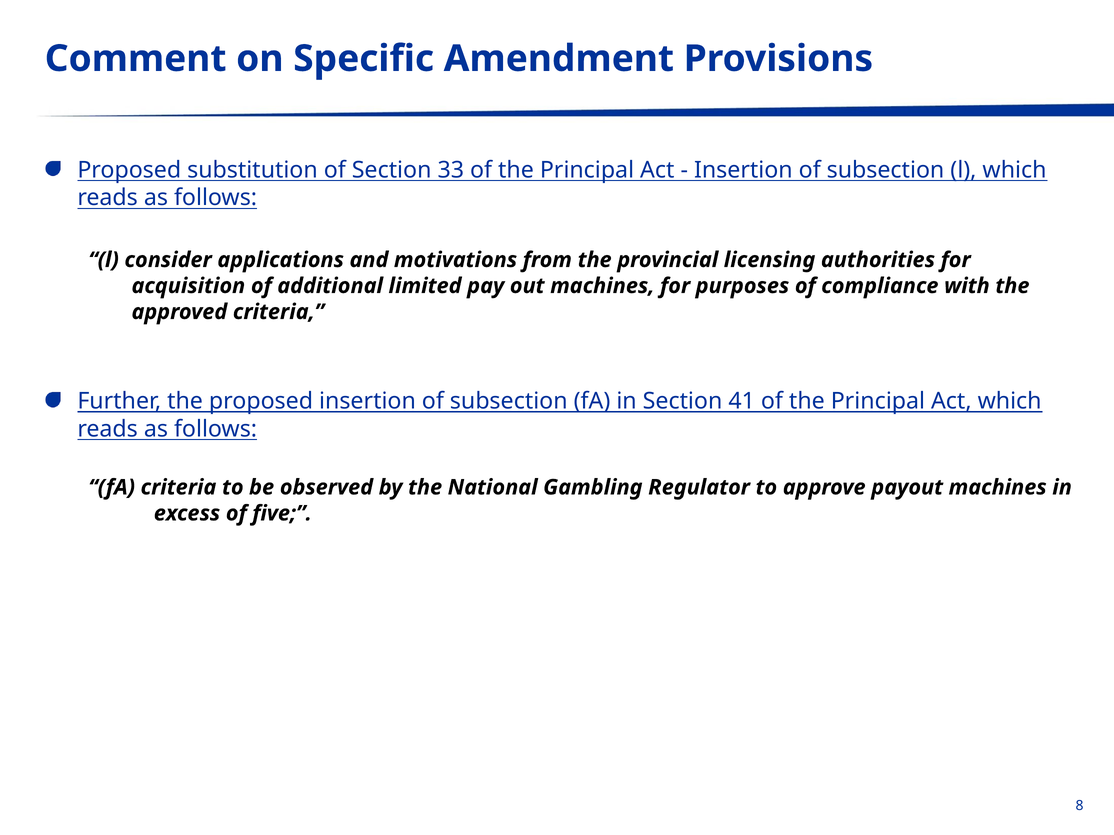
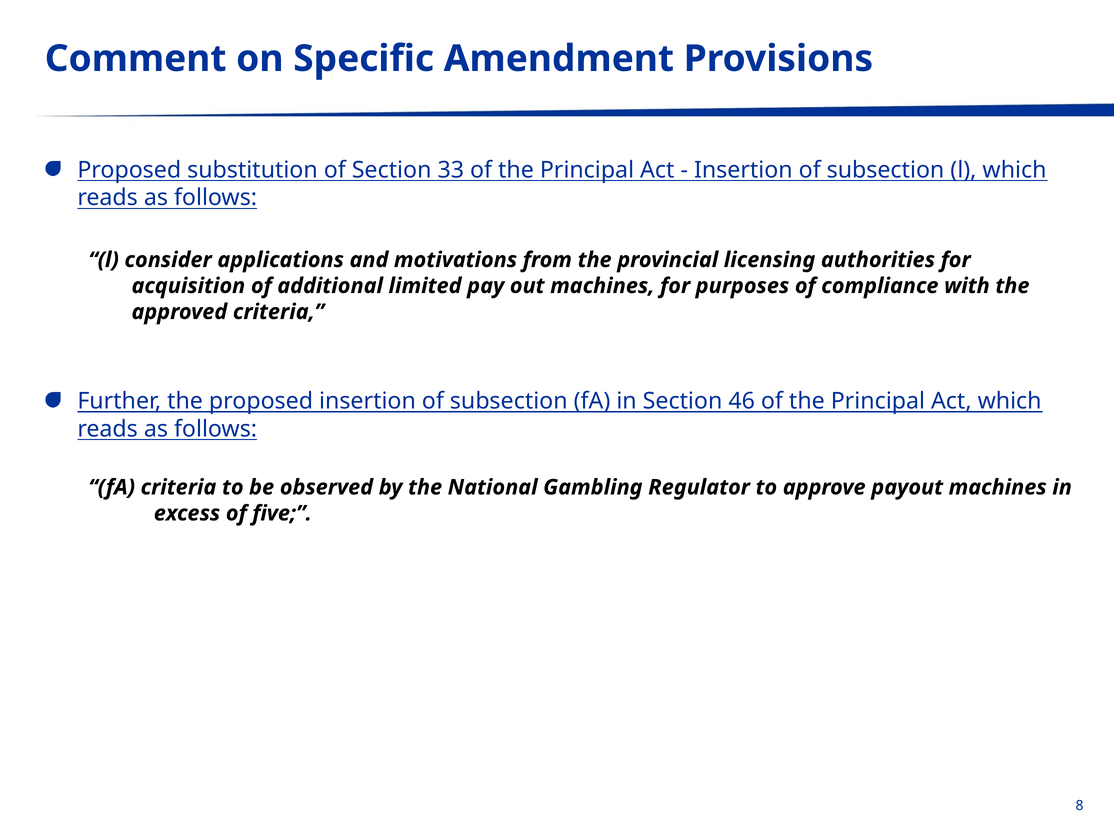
41: 41 -> 46 (742, 401)
